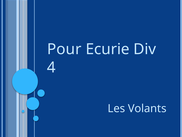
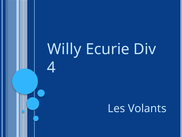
Pour: Pour -> Willy (64, 49)
